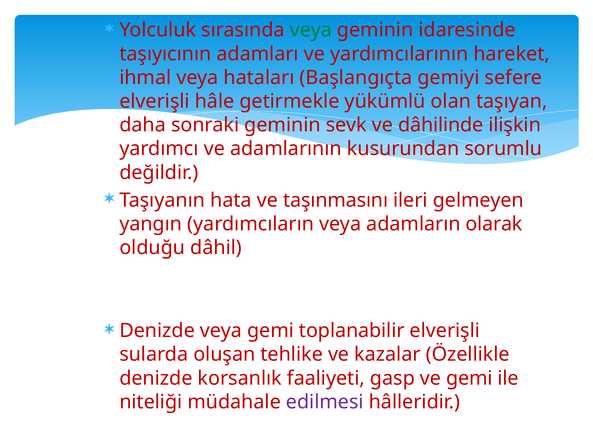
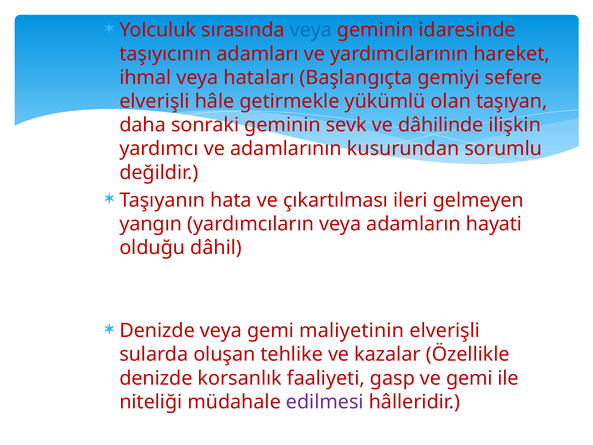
veya colour: green -> blue (311, 30)
taşınmasını: taşınmasını -> çıkartılması (336, 200)
olarak: olarak -> hayati (494, 224)
toplanabilir: toplanabilir -> maliyetinin (352, 331)
